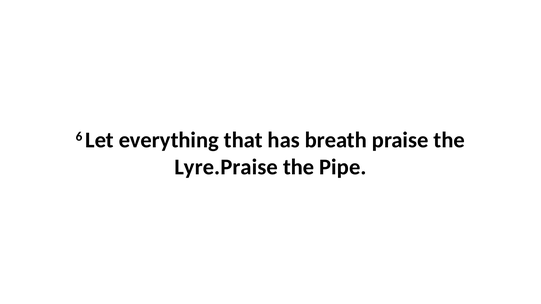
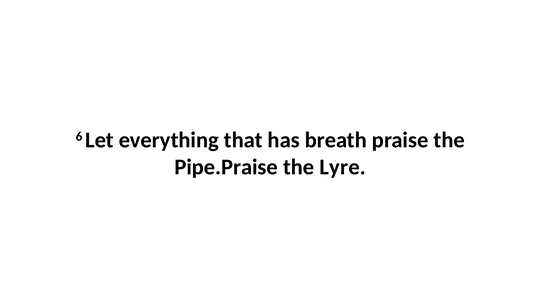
Lyre.Praise: Lyre.Praise -> Pipe.Praise (226, 167)
Pipe: Pipe -> Lyre (343, 167)
